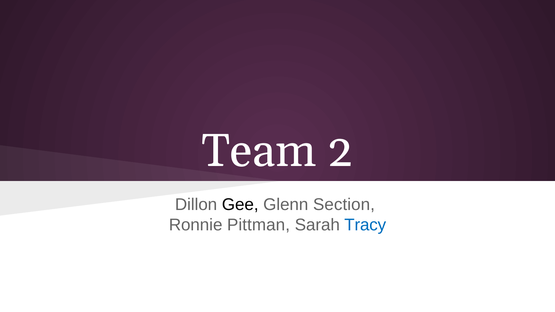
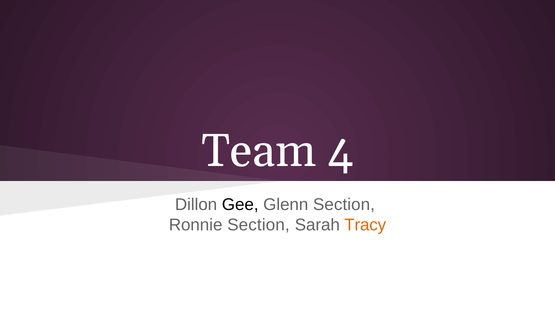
2: 2 -> 4 (340, 151)
Ronnie Pittman: Pittman -> Section (258, 225)
Tracy colour: blue -> orange (365, 225)
